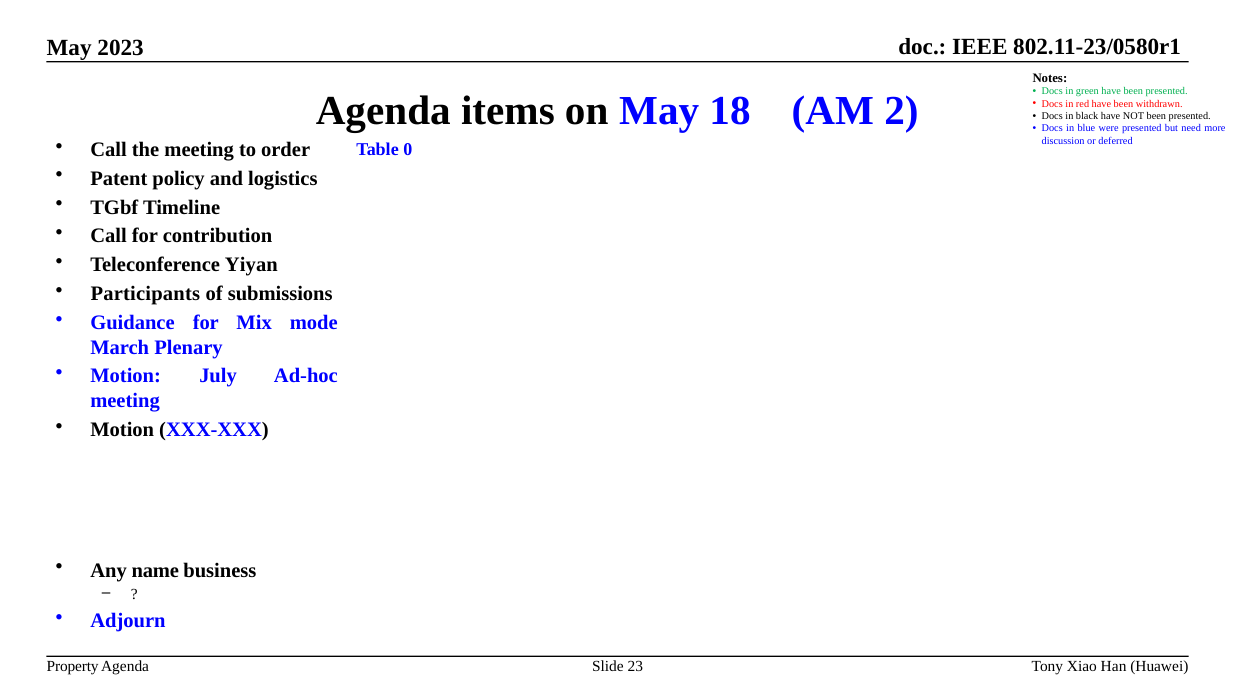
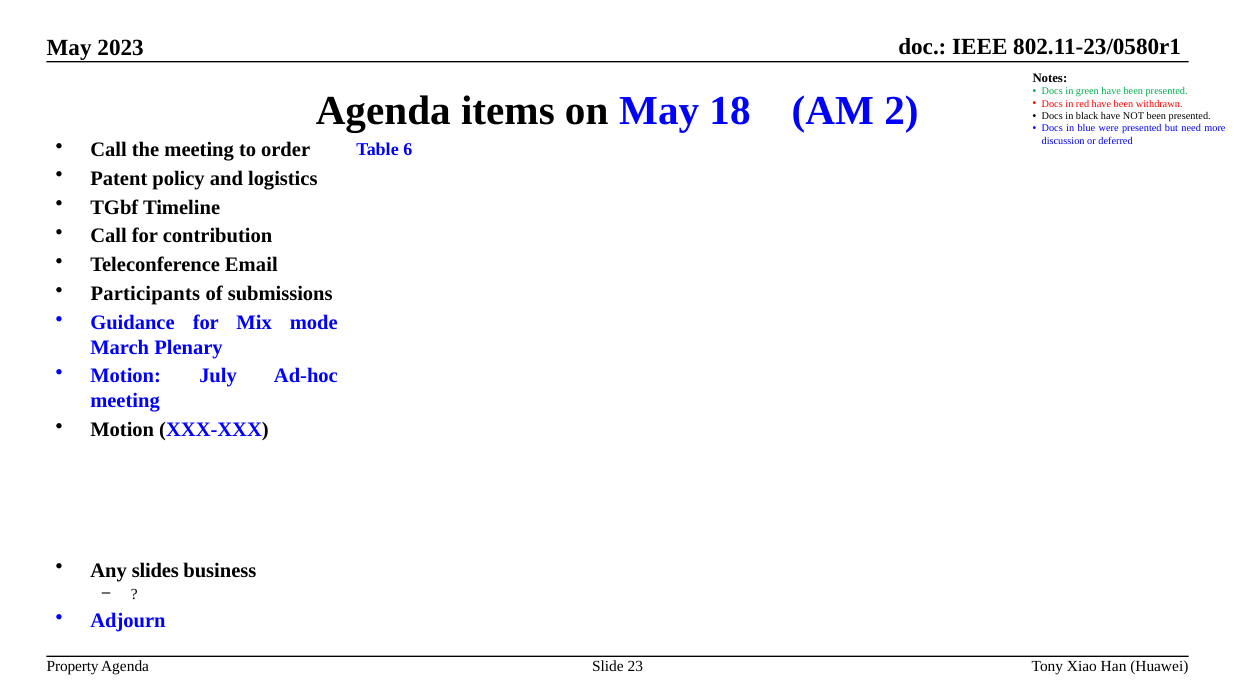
0: 0 -> 6 (408, 149)
Yiyan: Yiyan -> Email (251, 265)
name: name -> slides (155, 570)
